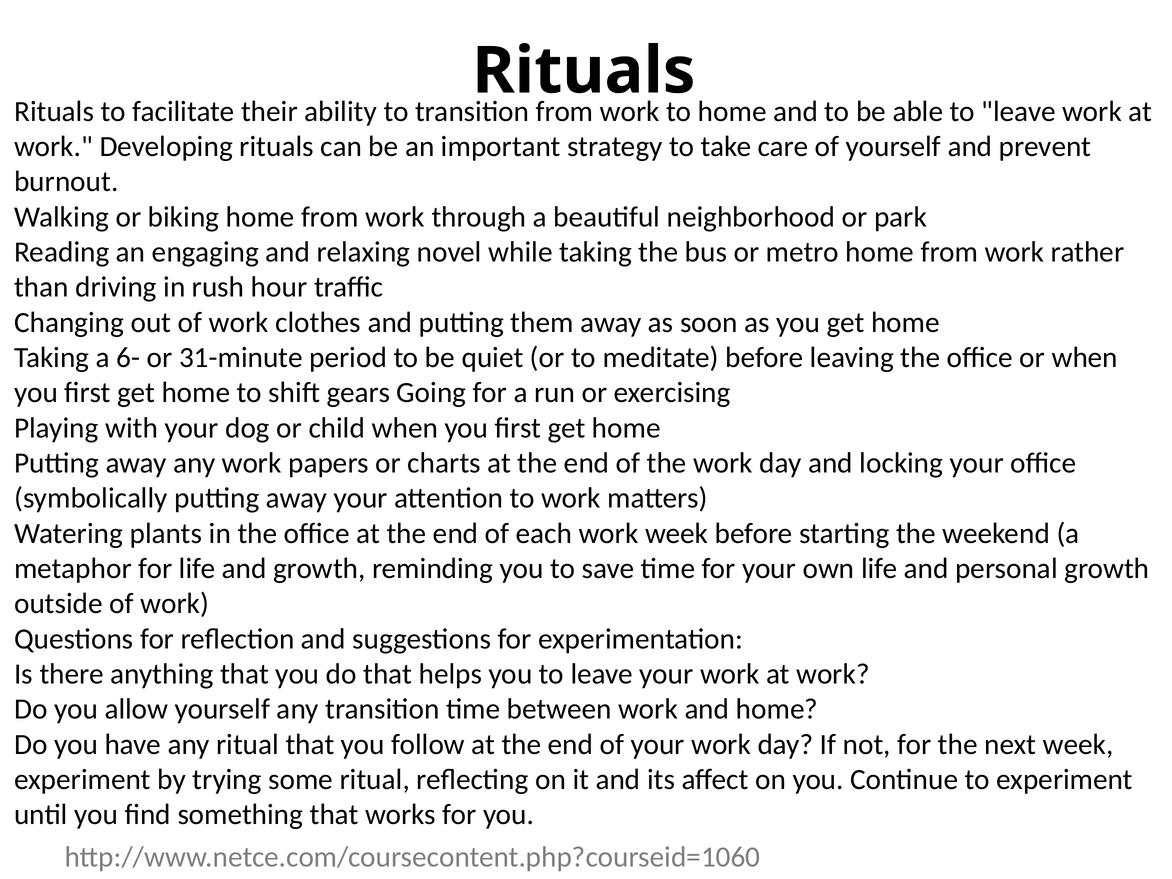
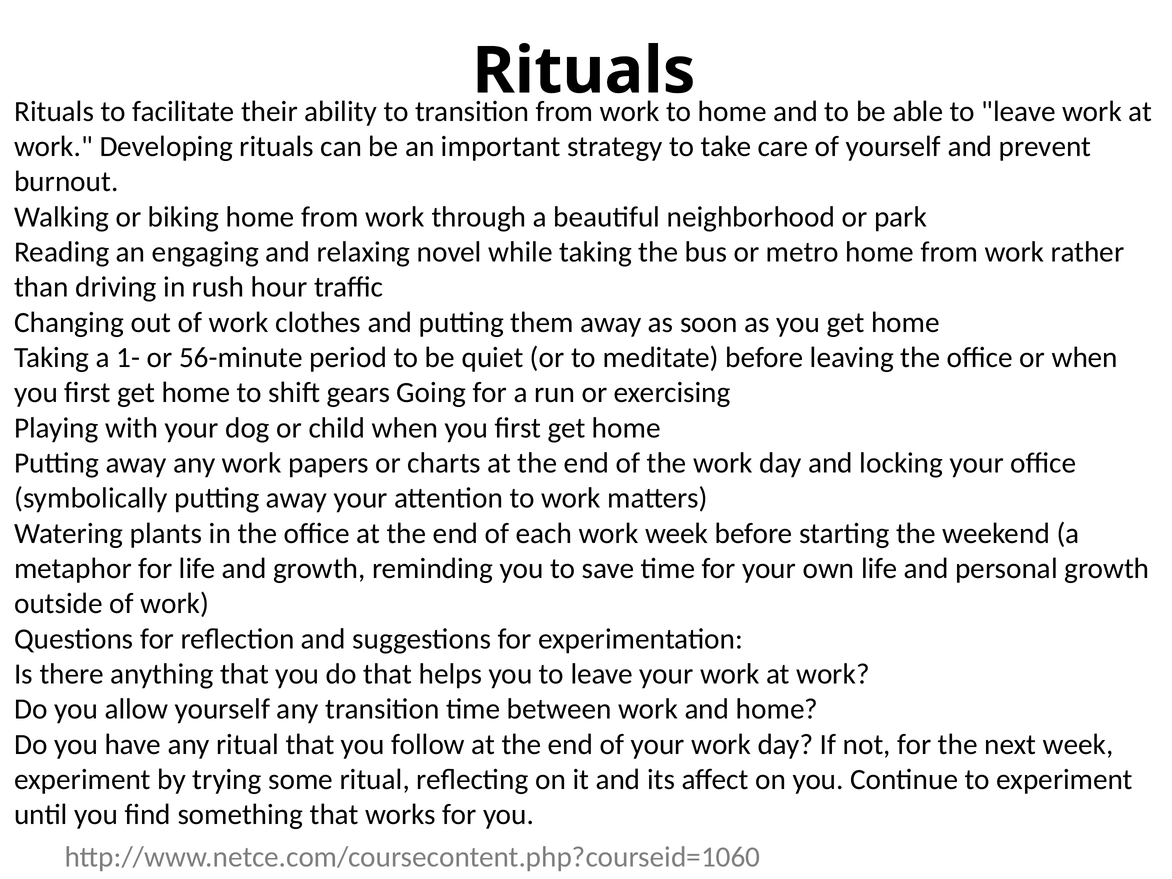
6-: 6- -> 1- (128, 358)
31-minute: 31-minute -> 56-minute (241, 358)
